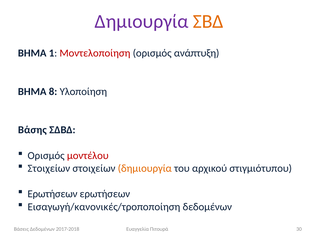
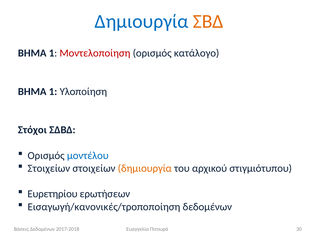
Δημιουργία colour: purple -> blue (142, 21)
ανάπτυξη: ανάπτυξη -> κατάλογο (197, 53)
8: 8 -> 1 (53, 92)
Βάσης: Βάσης -> Στόχοι (32, 130)
μοντέλου colour: red -> blue (88, 156)
Ερωτήσεων: Ερωτήσεων -> Ευρετηρίου (52, 195)
